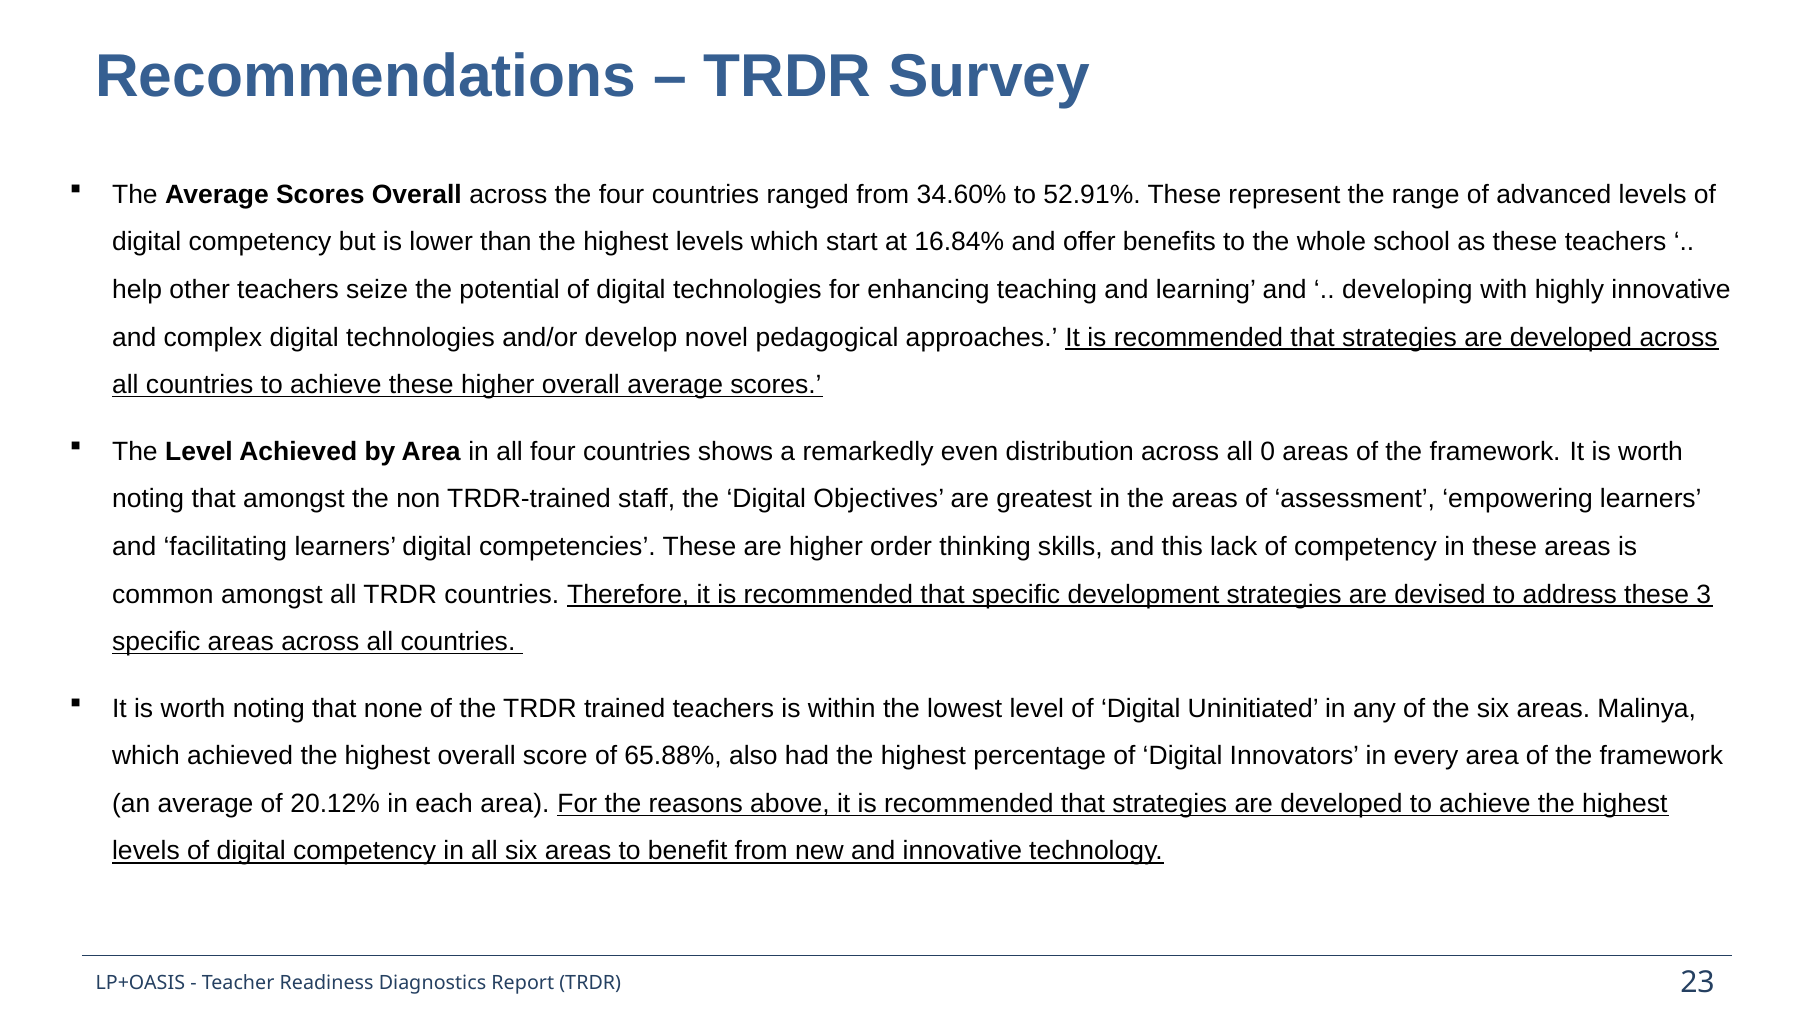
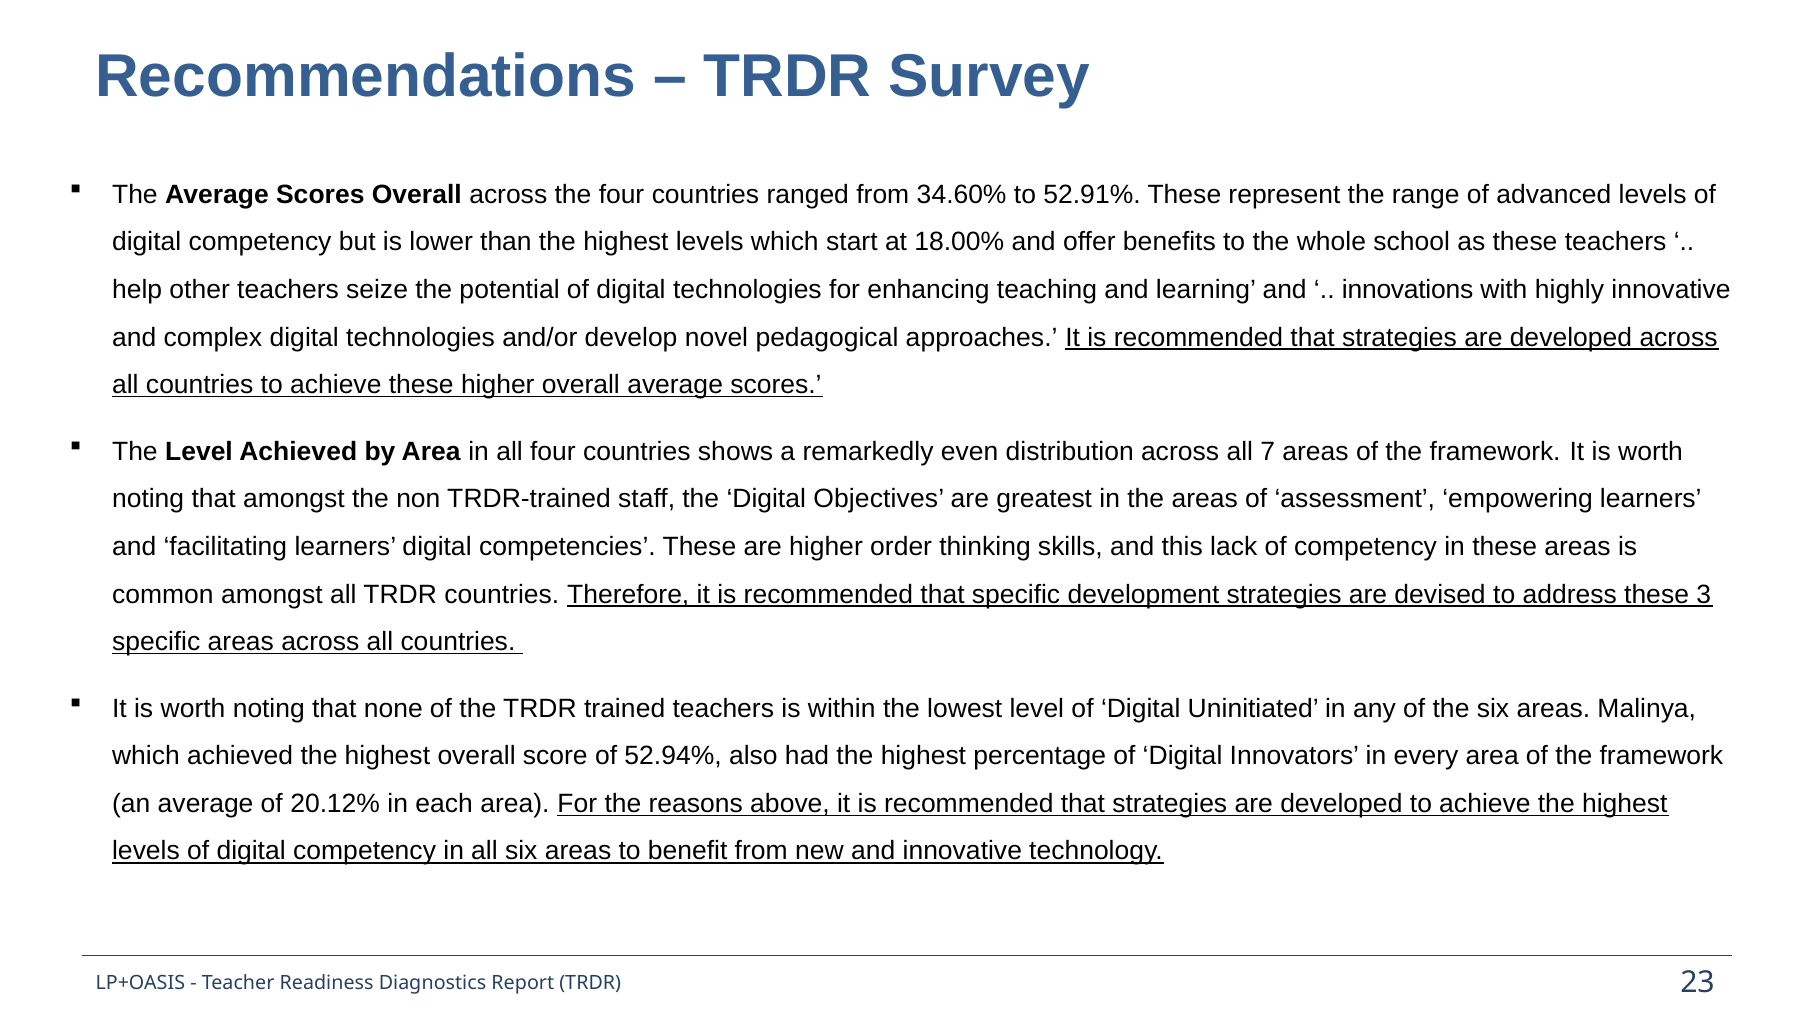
16.84%: 16.84% -> 18.00% (959, 242)
developing: developing -> innovations (1408, 290)
0: 0 -> 7 (1268, 452)
65.88%: 65.88% -> 52.94% (673, 756)
